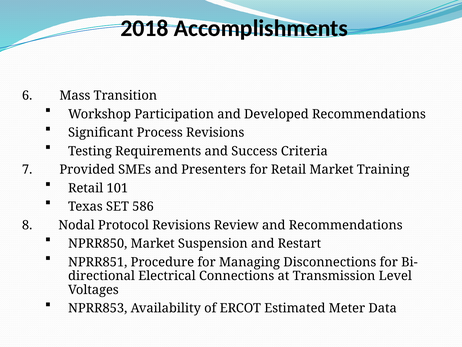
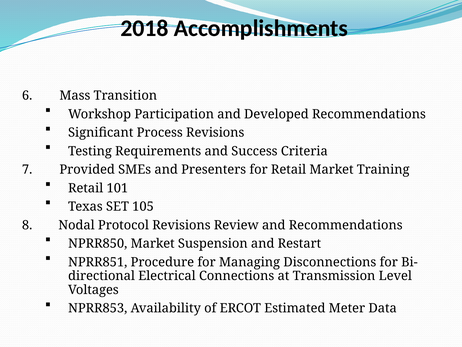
586: 586 -> 105 (143, 206)
